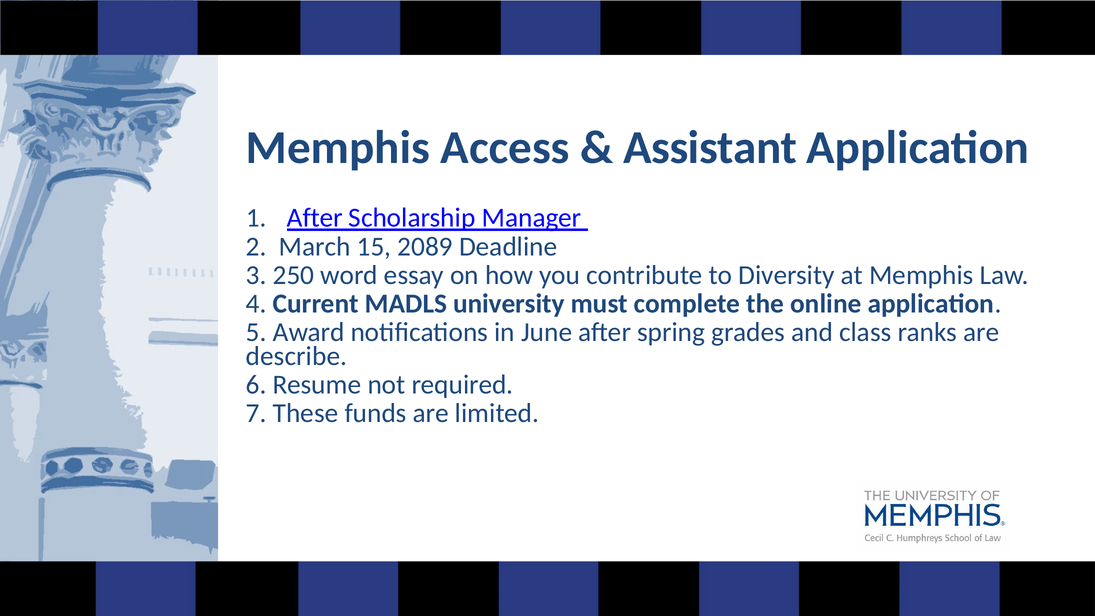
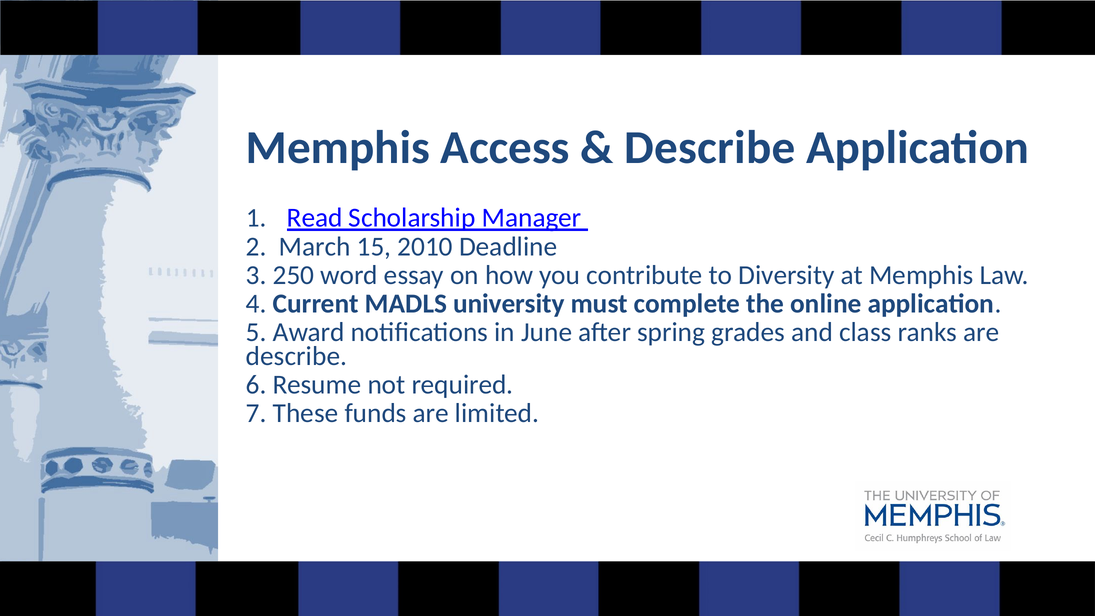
Assistant: Assistant -> Describe (710, 148)
After: After -> Read (315, 218)
2089: 2089 -> 2010 (425, 247)
